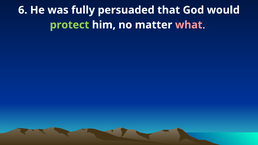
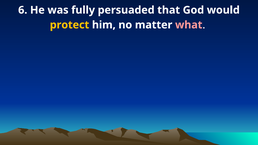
protect colour: light green -> yellow (70, 25)
